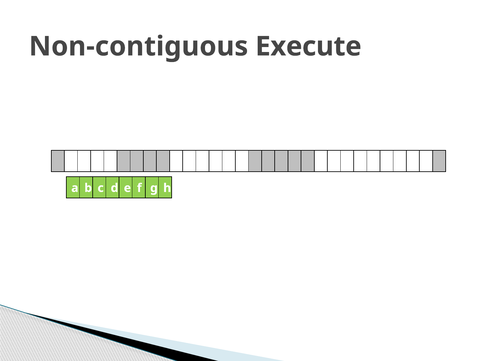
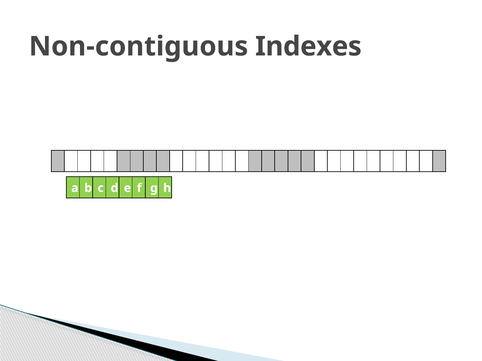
Execute: Execute -> Indexes (308, 47)
